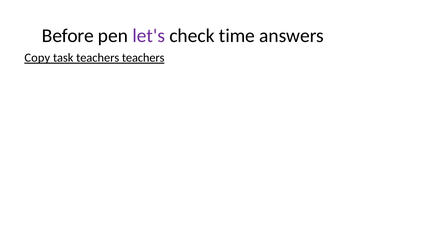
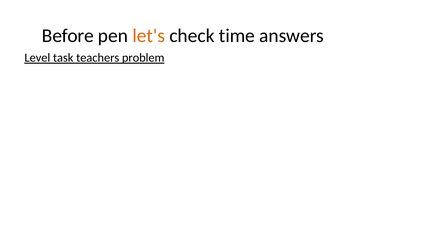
let's colour: purple -> orange (149, 36)
Copy: Copy -> Level (37, 58)
teachers teachers: teachers -> problem (143, 58)
